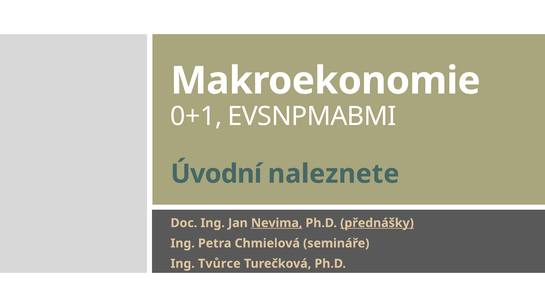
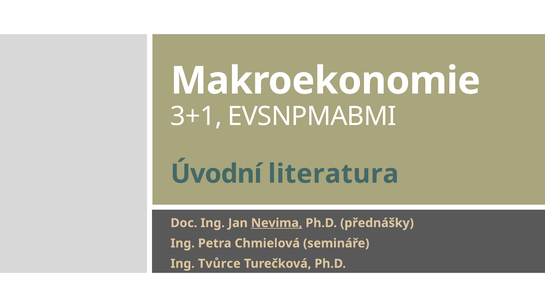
0+1: 0+1 -> 3+1 (196, 116)
naleznete: naleznete -> literatura (333, 174)
přednášky underline: present -> none (377, 223)
